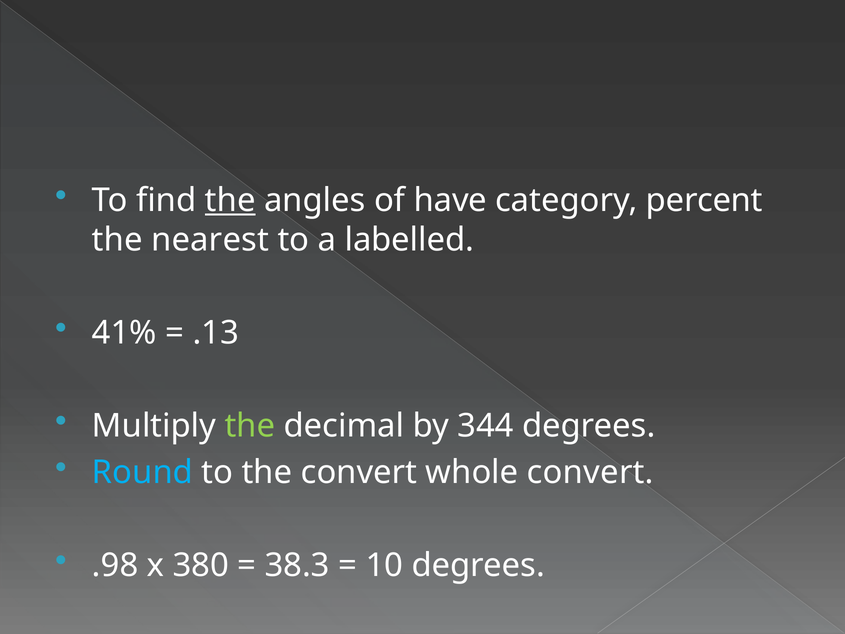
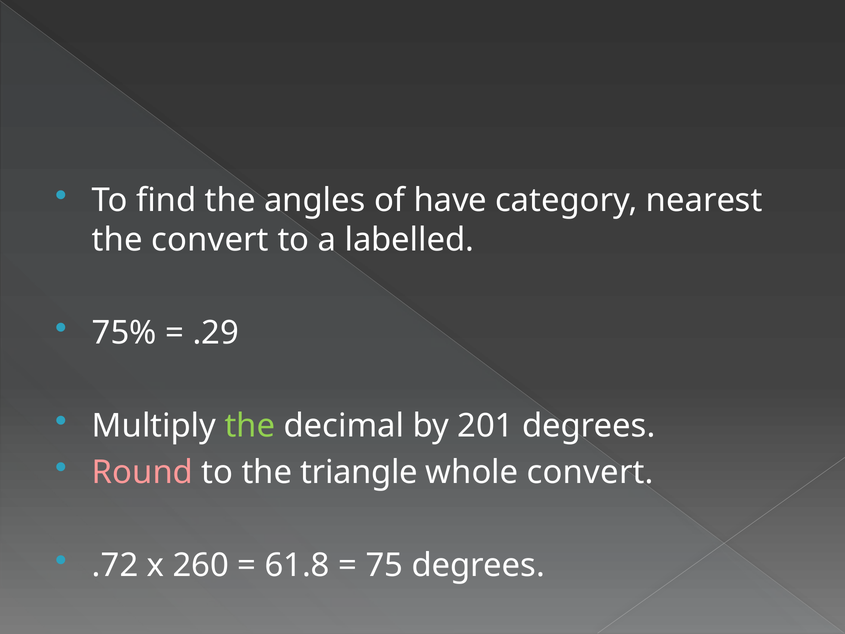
the underline: present -> none (230, 200)
percent: percent -> nearest (704, 200)
the nearest: nearest -> convert (210, 240)
41%: 41% -> 75% (124, 333)
.13: .13 -> .29 (216, 333)
344: 344 -> 201 (486, 426)
Round colour: light blue -> pink (142, 472)
the convert: convert -> triangle (359, 472)
.98: .98 -> .72 (115, 565)
380: 380 -> 260 (201, 565)
38.3: 38.3 -> 61.8 (297, 565)
10: 10 -> 75 (384, 565)
